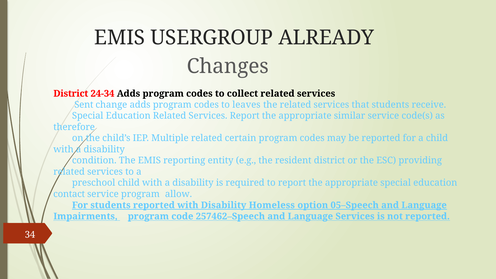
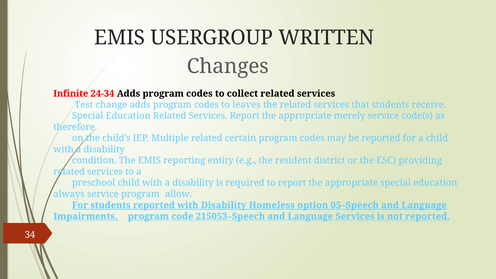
ALREADY: ALREADY -> WRITTEN (326, 38)
District: District -> Infinite (71, 94)
Sent: Sent -> Test (84, 105)
similar: similar -> merely (350, 116)
contact: contact -> always (69, 194)
257462–Speech: 257462–Speech -> 215053–Speech (230, 216)
